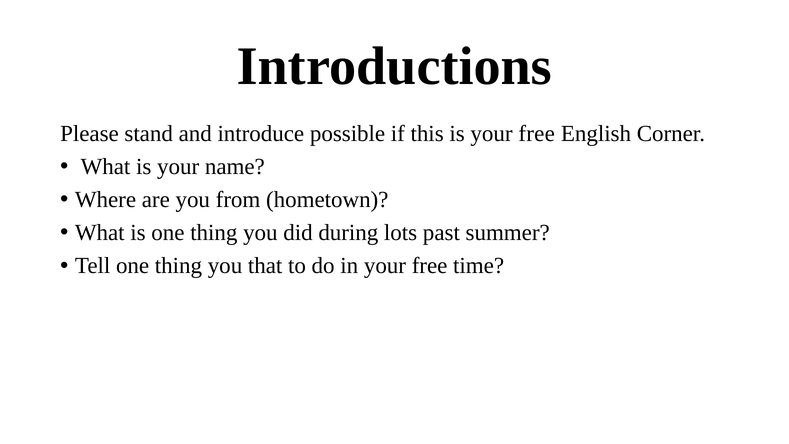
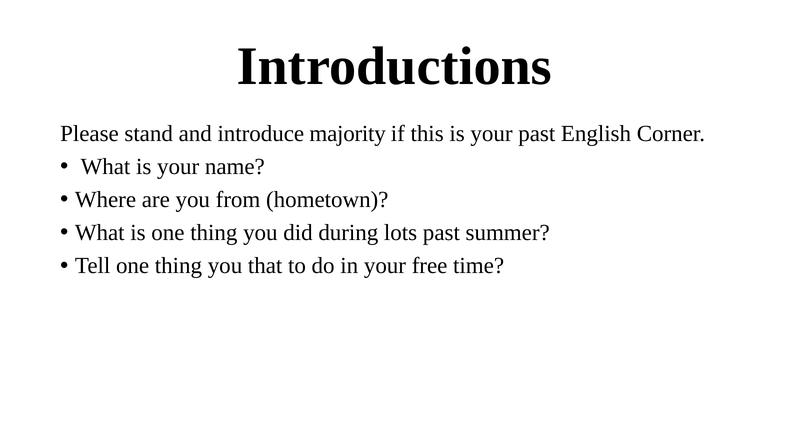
possible: possible -> majority (348, 133)
is your free: free -> past (537, 133)
